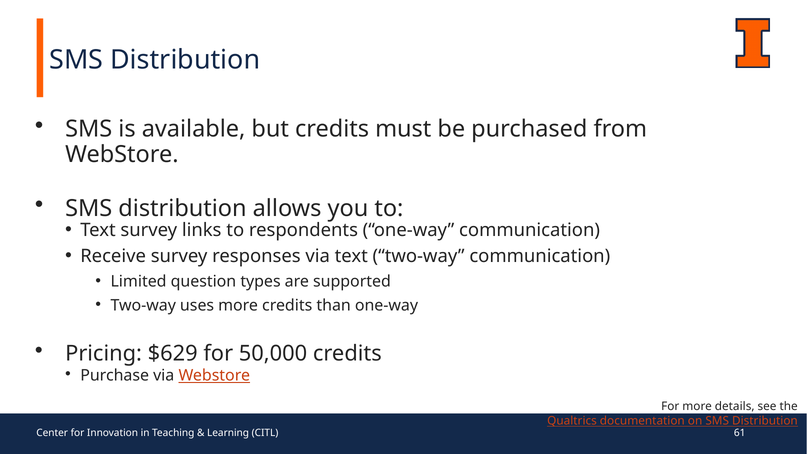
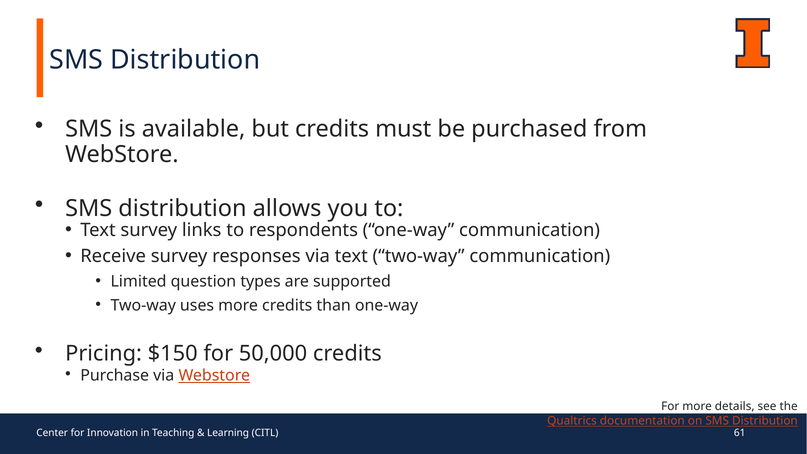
$629: $629 -> $150 (173, 354)
